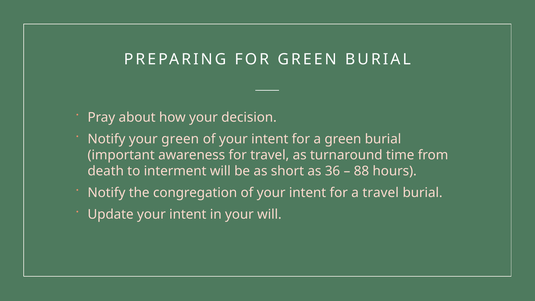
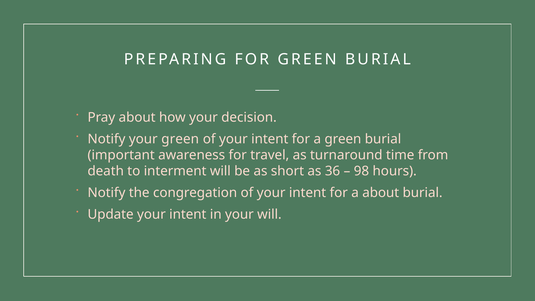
88: 88 -> 98 (361, 171)
a travel: travel -> about (381, 193)
